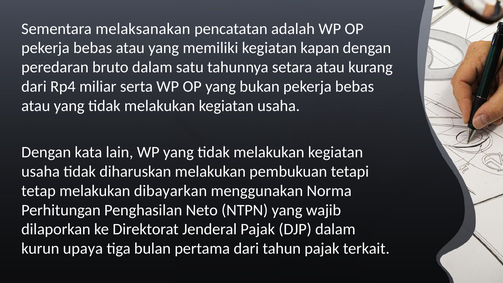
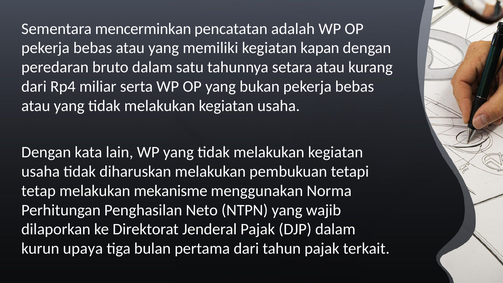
melaksanakan: melaksanakan -> mencerminkan (143, 29)
dibayarkan: dibayarkan -> mekanisme (171, 191)
